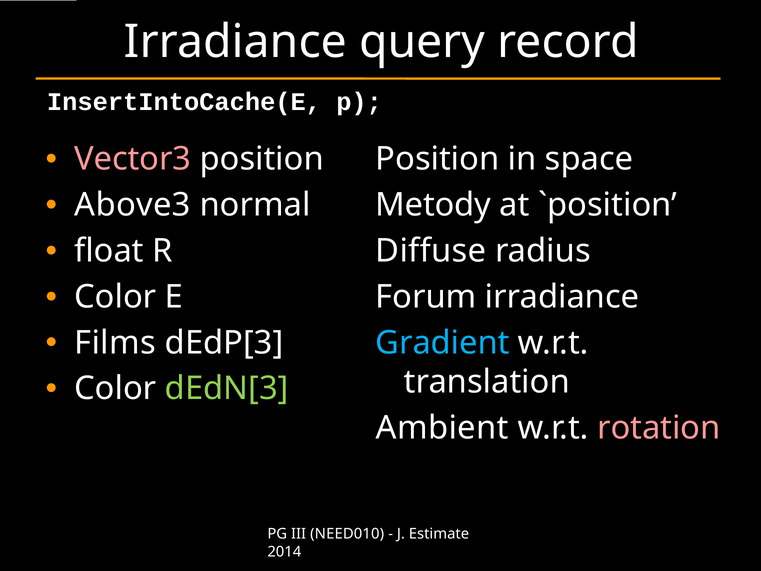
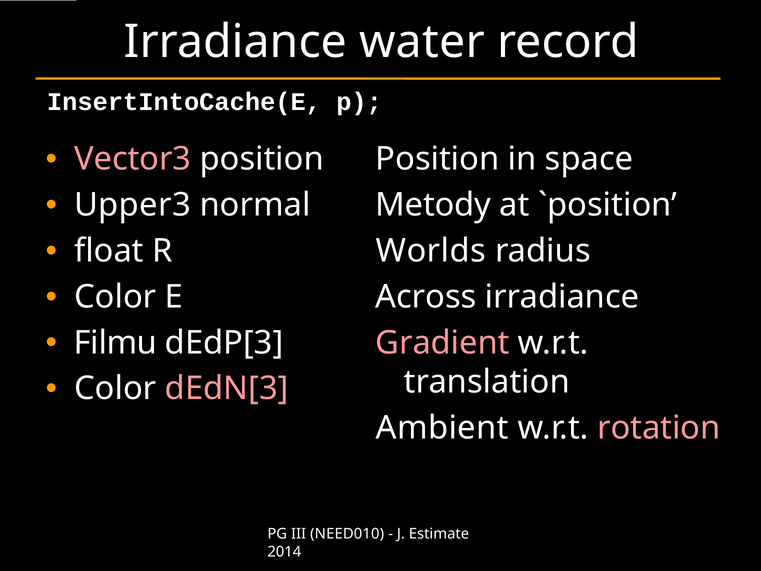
query: query -> water (422, 42)
Above3: Above3 -> Upper3 (133, 205)
Diffuse: Diffuse -> Worlds (431, 251)
Forum: Forum -> Across (426, 297)
Films: Films -> Filmu (115, 343)
Gradient colour: light blue -> pink (442, 343)
dEdN[3 colour: light green -> pink (227, 388)
